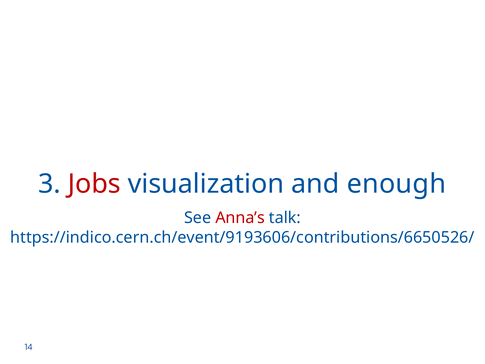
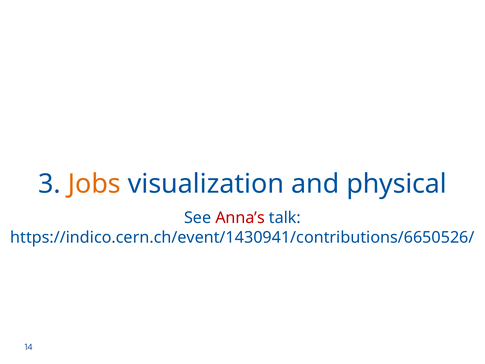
Jobs colour: red -> orange (94, 184)
enough: enough -> physical (397, 184)
https://indico.cern.ch/event/9193606/contributions/6650526/: https://indico.cern.ch/event/9193606/contributions/6650526/ -> https://indico.cern.ch/event/1430941/contributions/6650526/ (242, 237)
